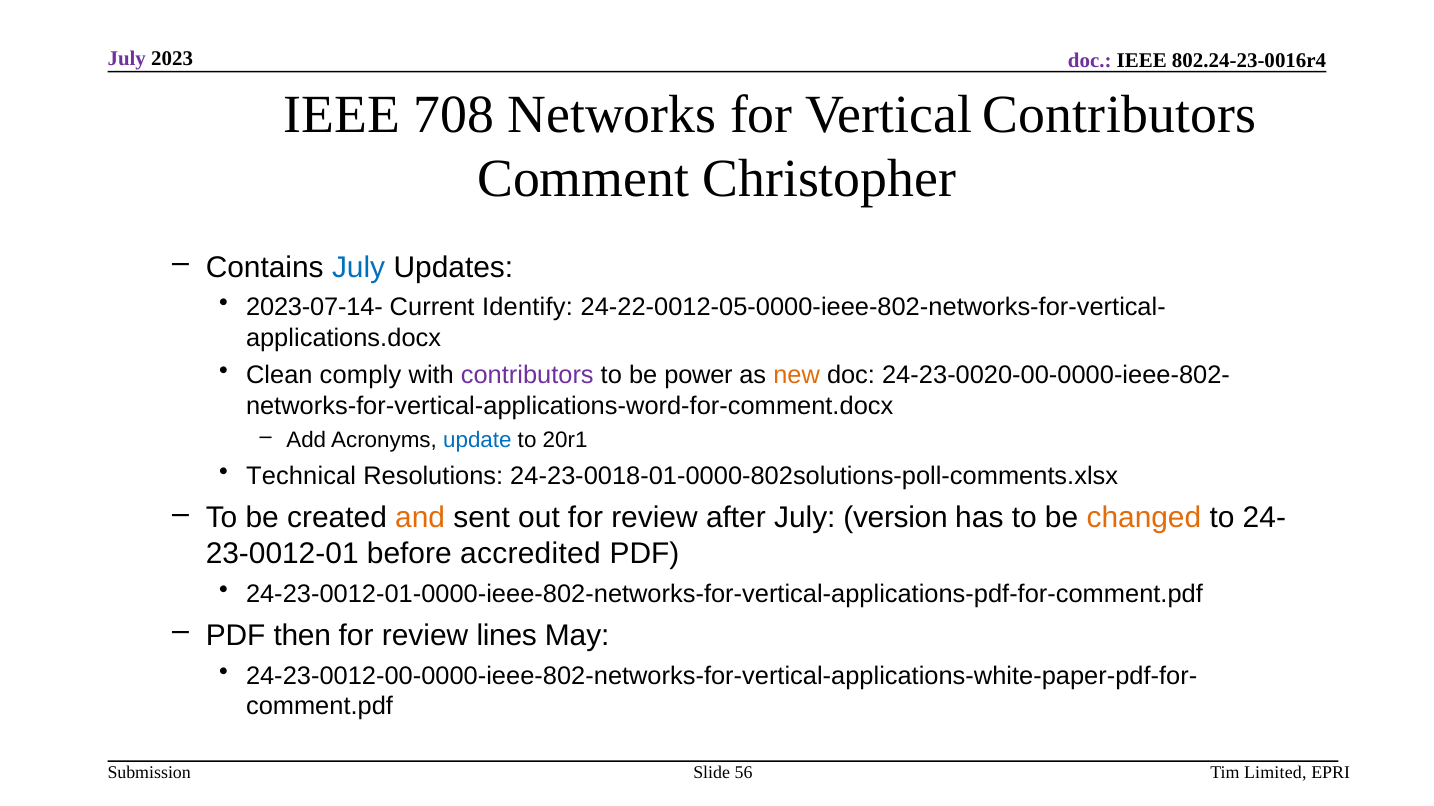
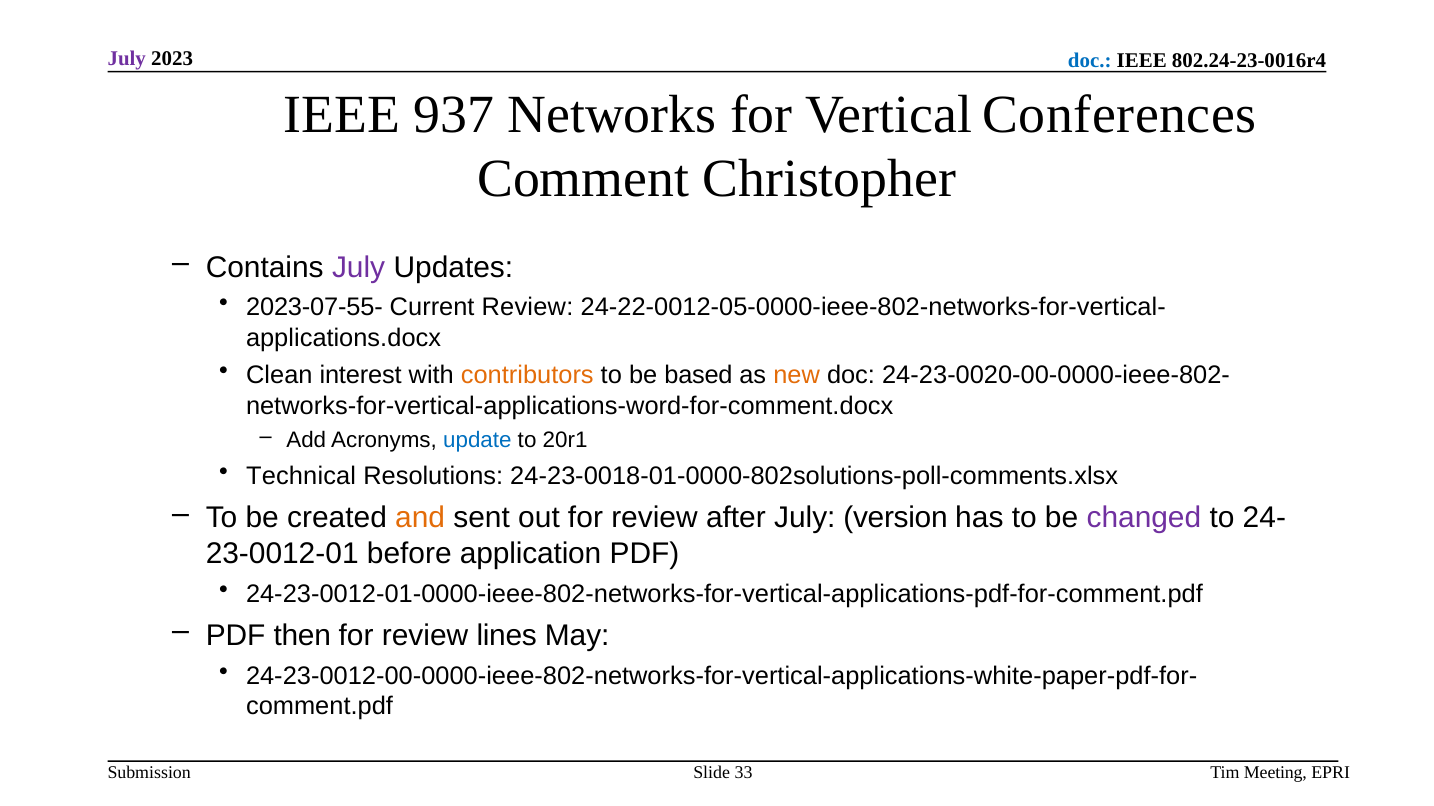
doc colour: purple -> blue (1090, 61)
708: 708 -> 937 (454, 115)
Vertical Contributors: Contributors -> Conferences (1119, 115)
July colour: blue -> purple (359, 267)
2023-07-14-: 2023-07-14- -> 2023-07-55- (314, 307)
Current Identify: Identify -> Review (527, 307)
comply: comply -> interest (361, 376)
contributors colour: purple -> orange (527, 376)
power: power -> based (699, 376)
changed colour: orange -> purple (1144, 518)
accredited: accredited -> application (531, 554)
56: 56 -> 33 (744, 774)
Limited: Limited -> Meeting (1275, 774)
